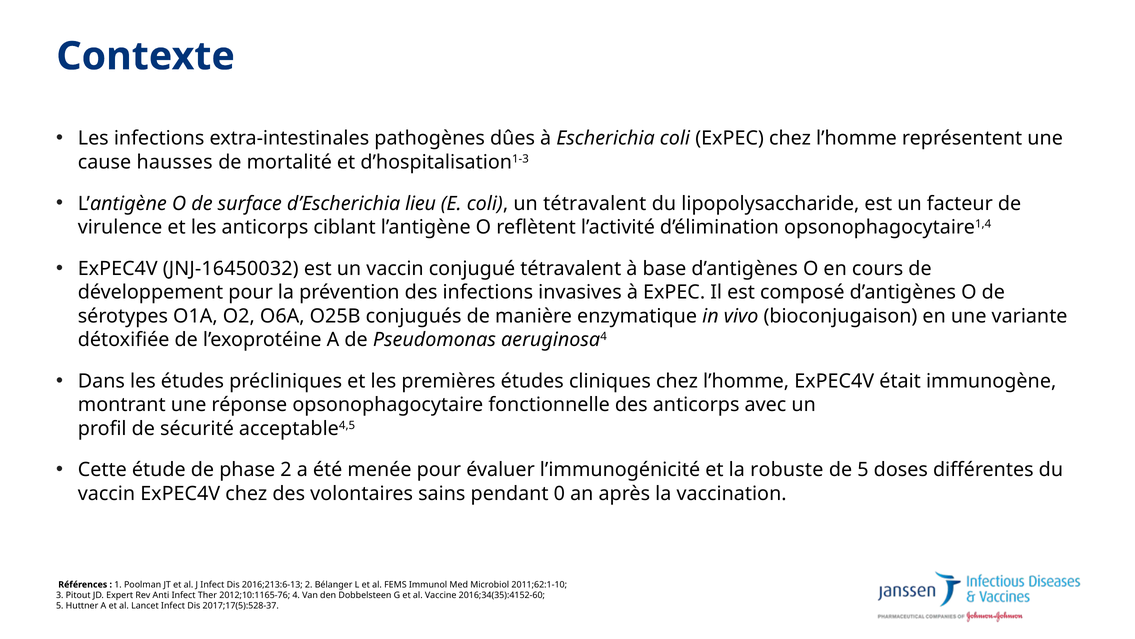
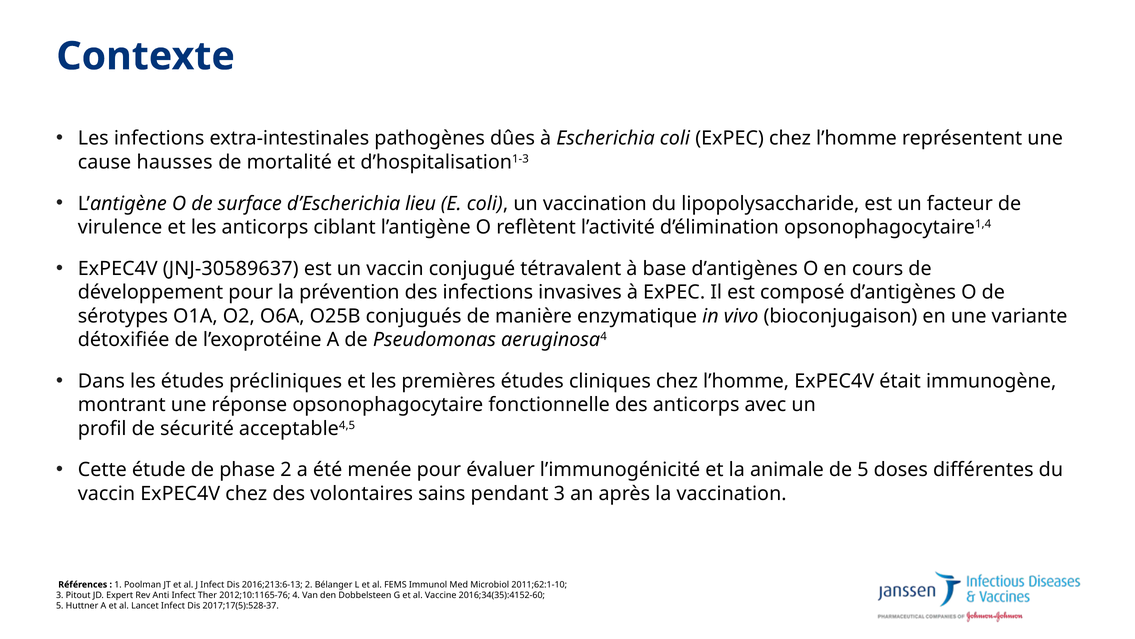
un tétravalent: tétravalent -> vaccination (595, 203)
JNJ-16450032: JNJ-16450032 -> JNJ-30589637 (231, 268)
robuste: robuste -> animale (787, 470)
pendant 0: 0 -> 3 (559, 493)
